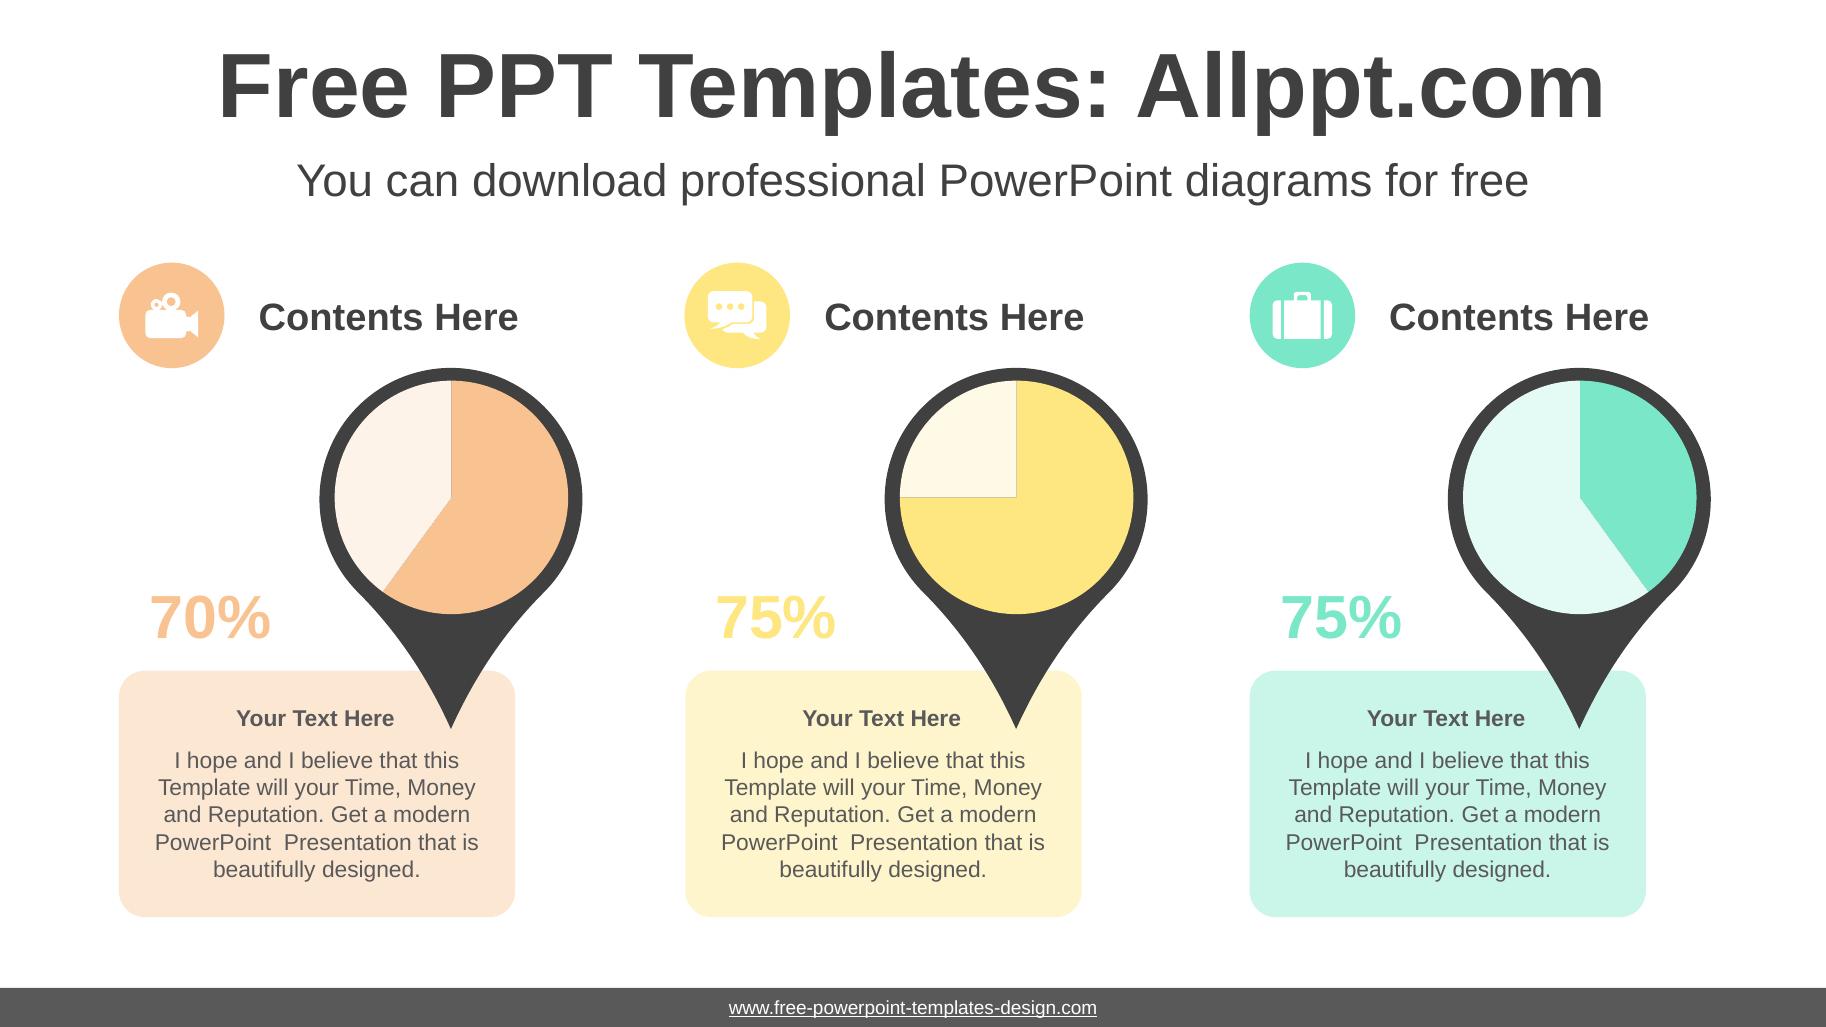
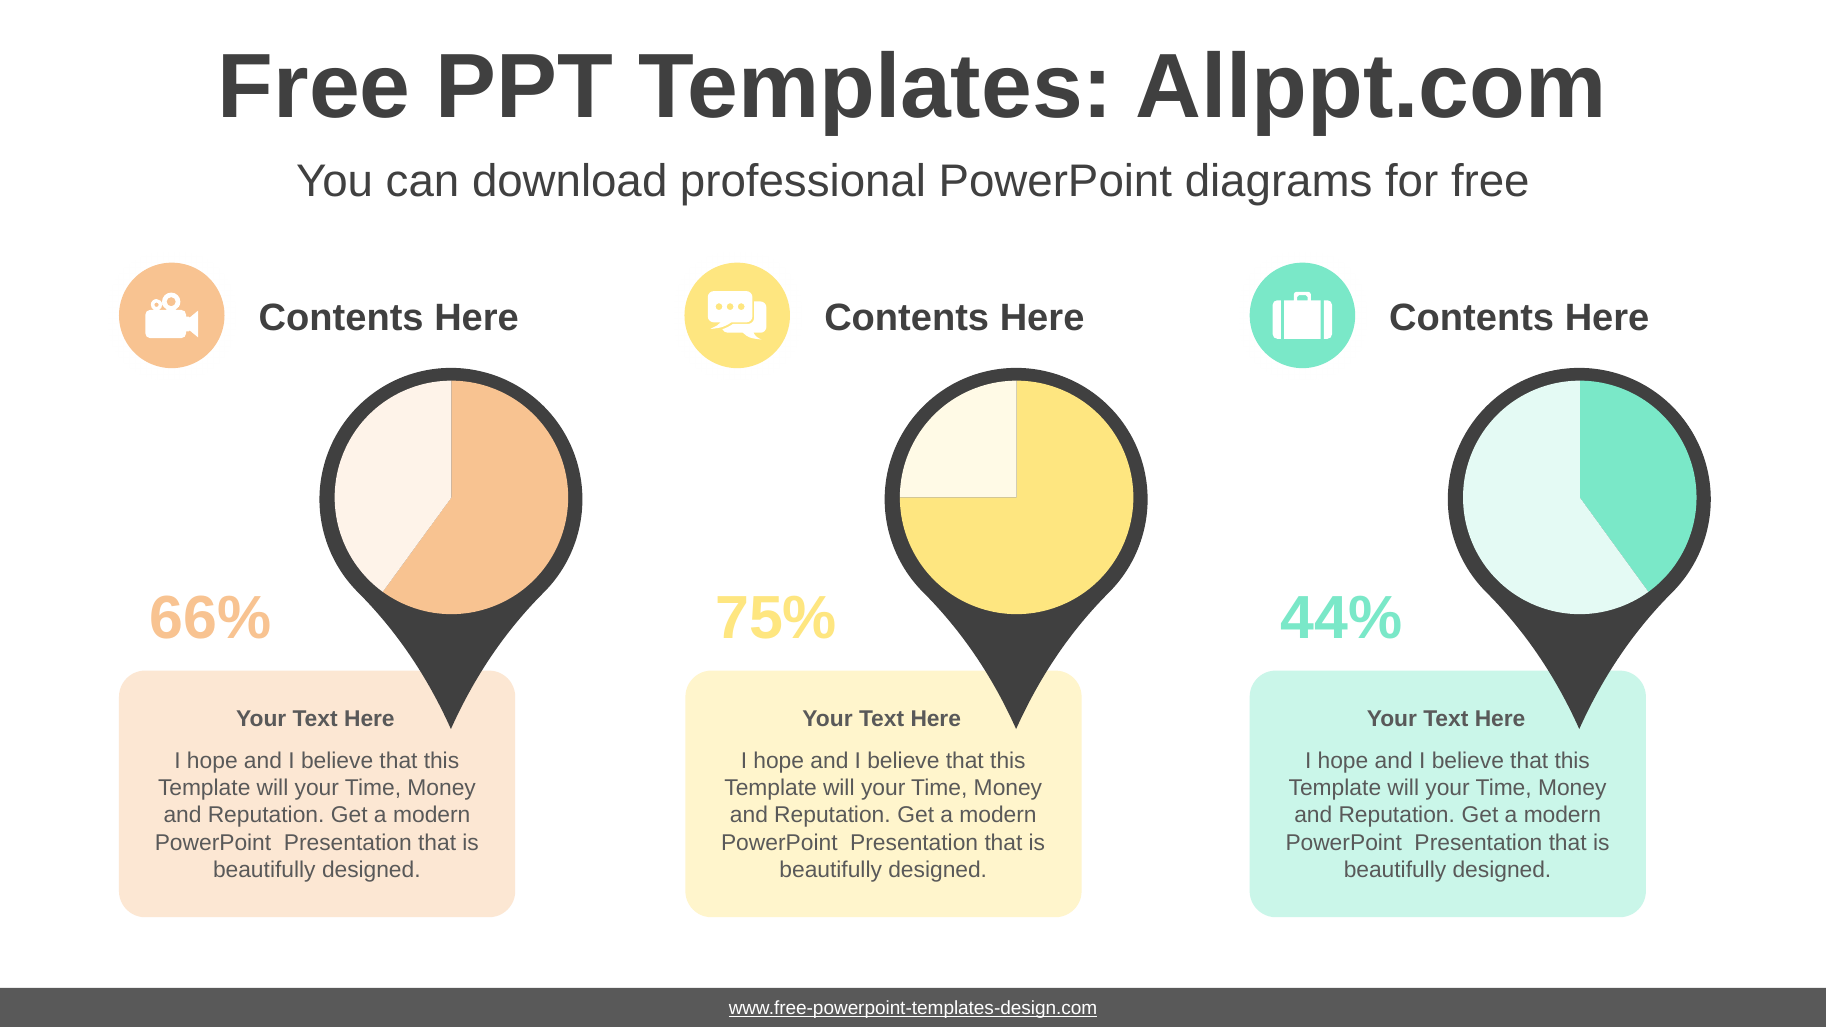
70%: 70% -> 66% (211, 619)
75% 75%: 75% -> 44% (1341, 619)
